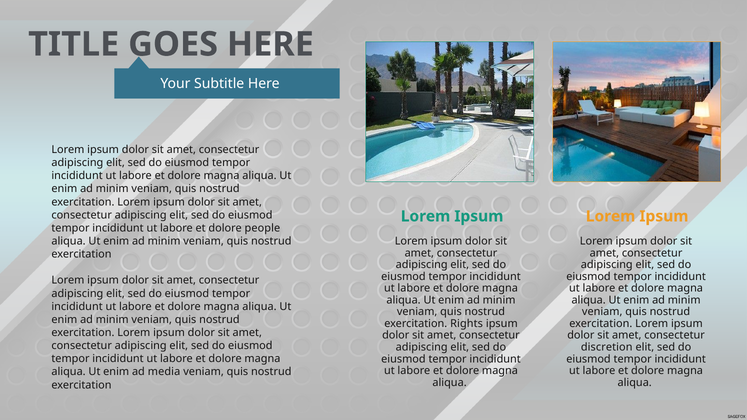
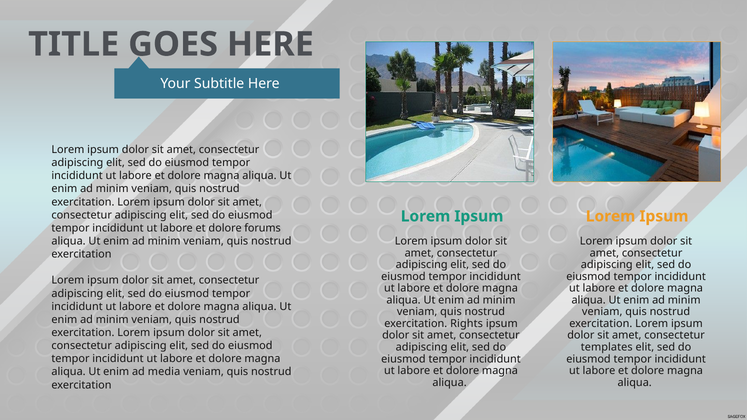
people: people -> forums (263, 228)
discretion: discretion -> templates (607, 347)
